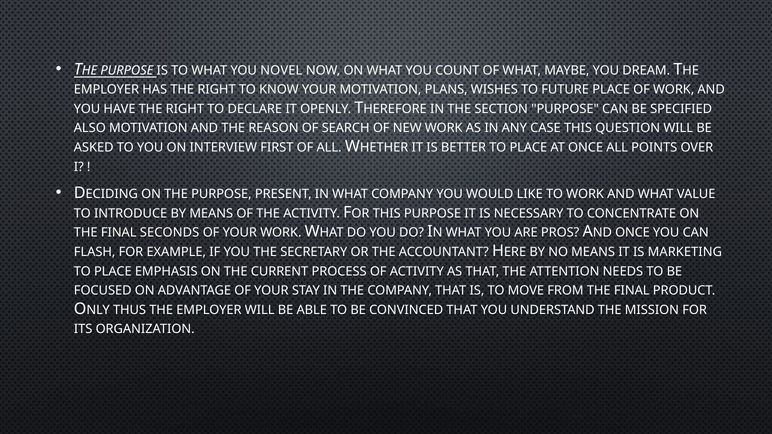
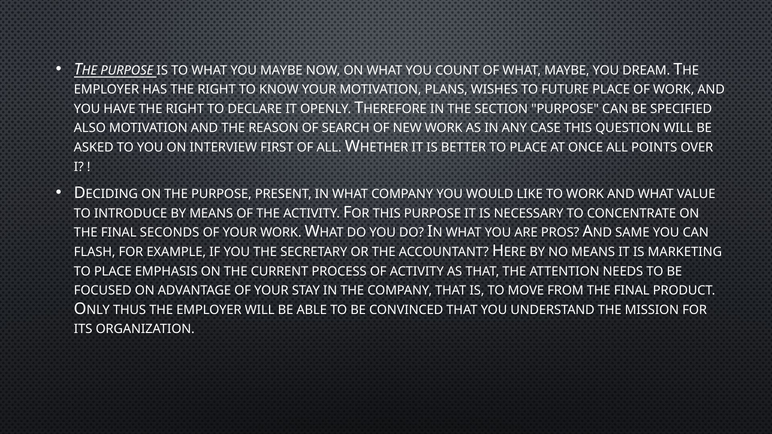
YOU NOVEL: NOVEL -> MAYBE (281, 70)
ONCE: ONCE -> SAME (632, 233)
